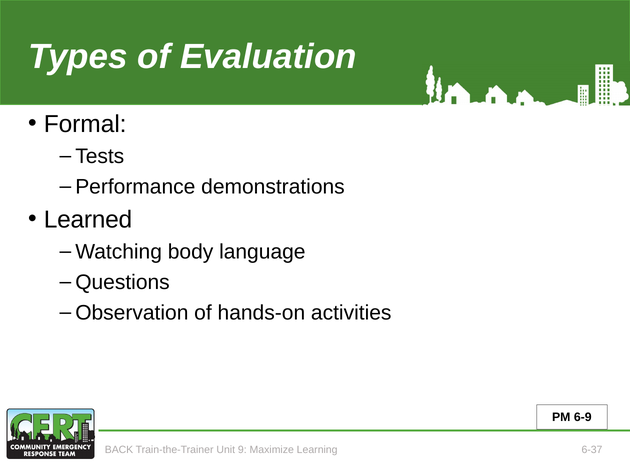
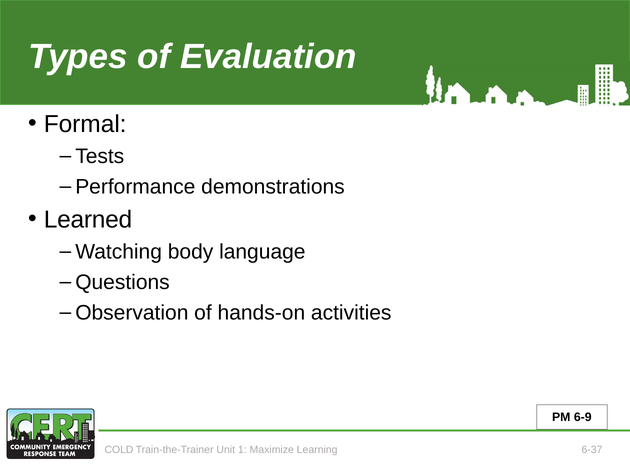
BACK: BACK -> COLD (119, 450)
9: 9 -> 1 (242, 450)
